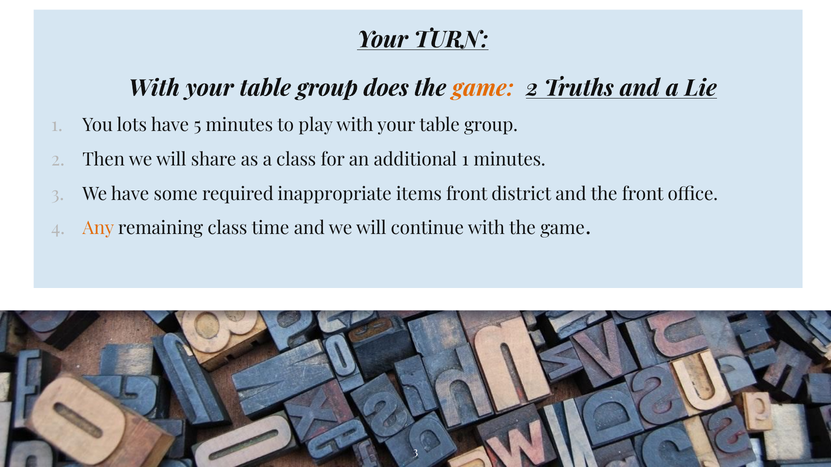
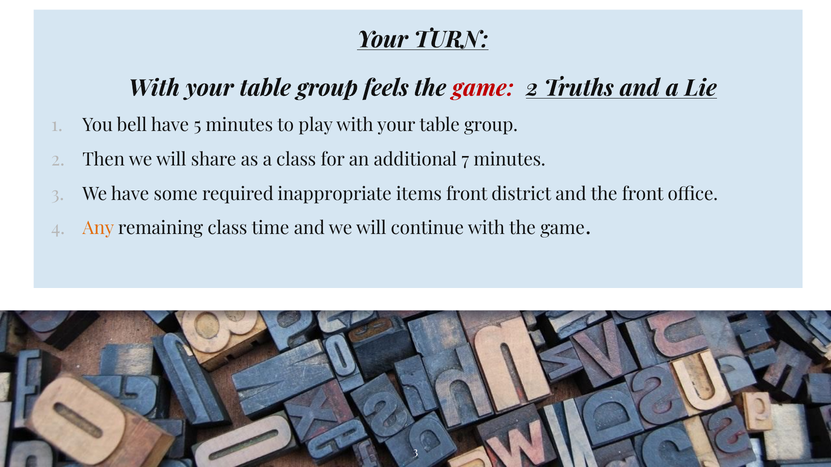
does: does -> feels (386, 88)
game colour: orange -> red (483, 88)
lots: lots -> bell (132, 125)
additional 1: 1 -> 7 (465, 160)
